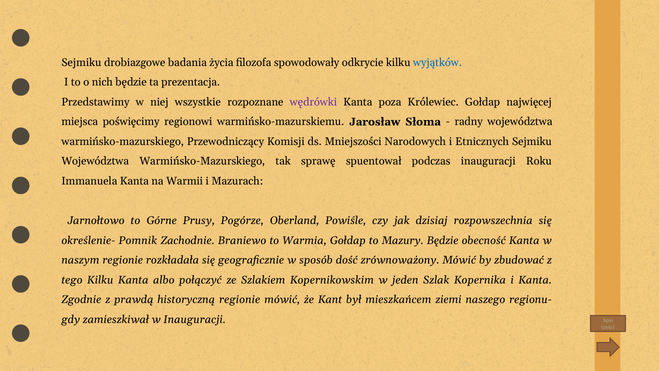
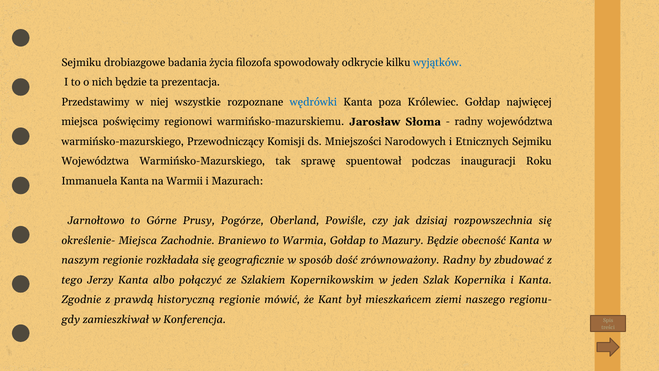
wędrówki colour: purple -> blue (313, 102)
określenie- Pomnik: Pomnik -> Miejsca (138, 240)
zrównoważony Mówić: Mówić -> Radny (459, 260)
tego Kilku: Kilku -> Jerzy (100, 280)
w Inauguracji: Inauguracji -> Konferencja (195, 319)
